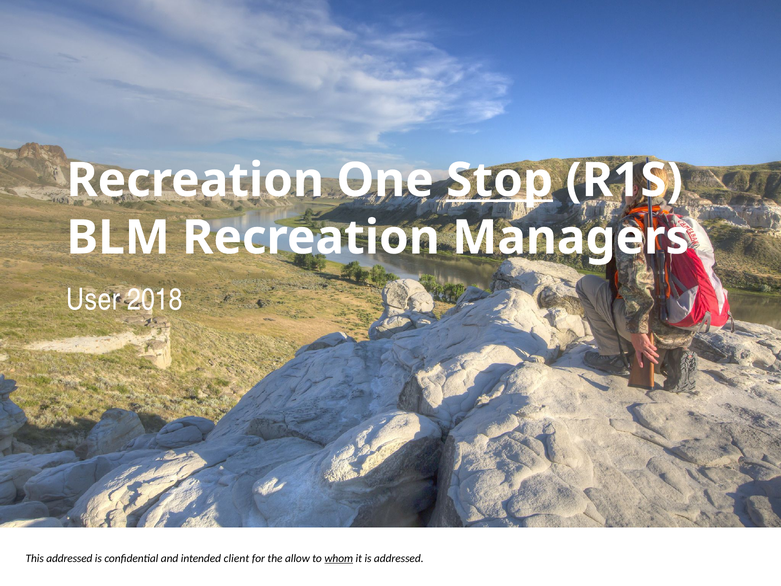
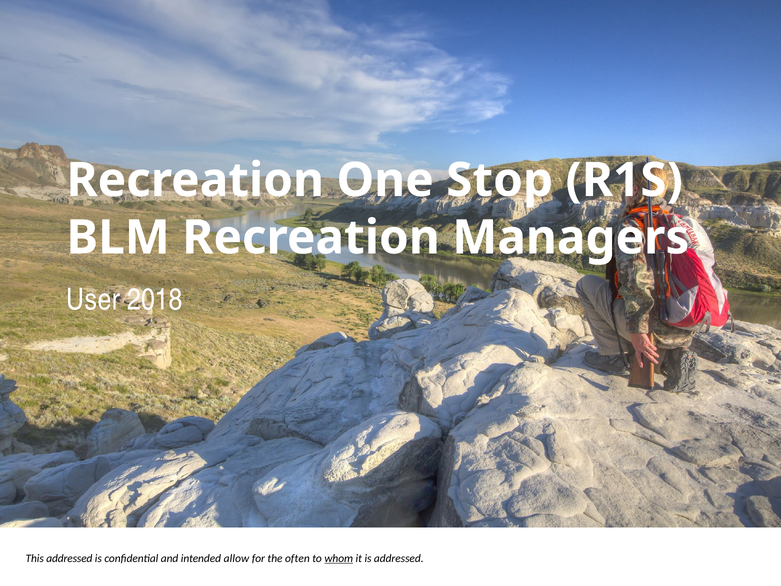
Stop underline: present -> none (500, 180)
client: client -> allow (236, 558)
allow: allow -> often (297, 558)
